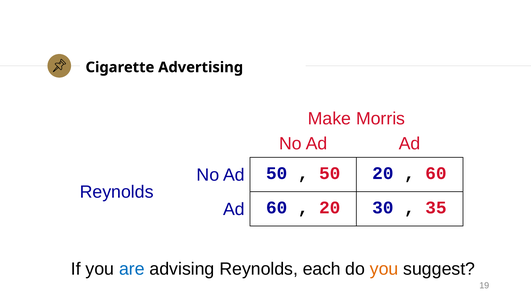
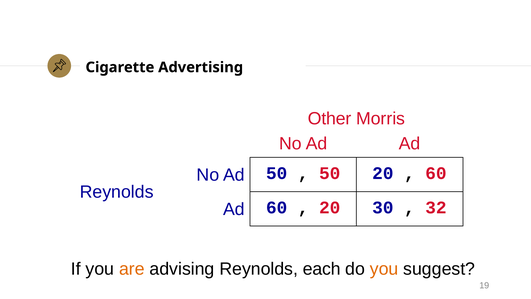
Make: Make -> Other (330, 118)
35: 35 -> 32 (436, 208)
are colour: blue -> orange (132, 269)
